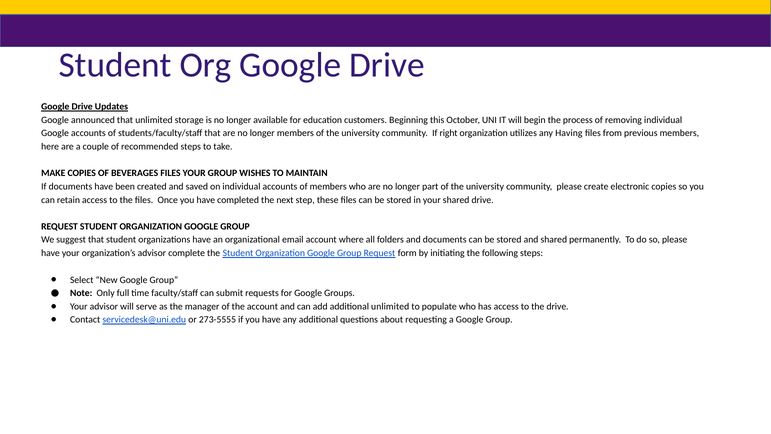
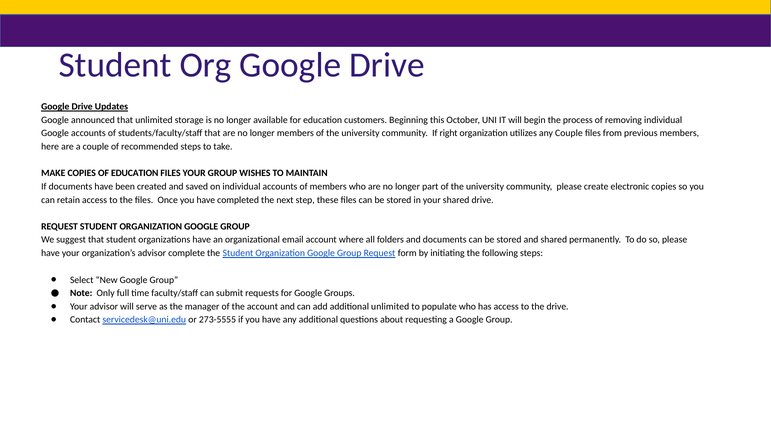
any Having: Having -> Couple (569, 133)
OF BEVERAGES: BEVERAGES -> EDUCATION (135, 173)
